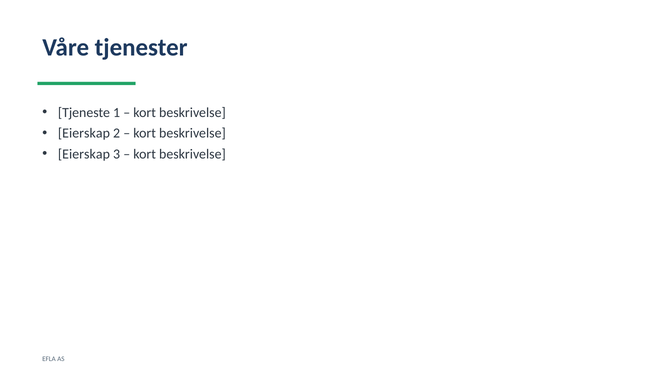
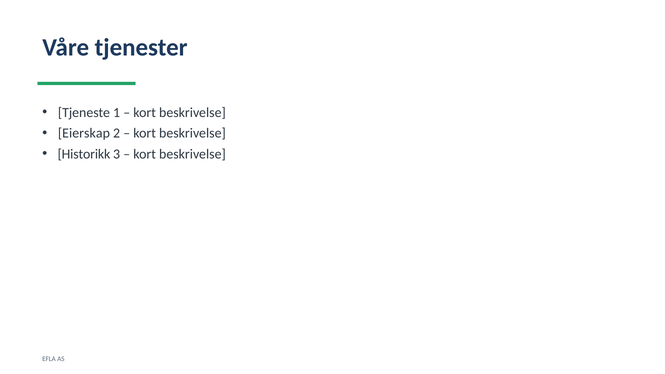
Eierskap: Eierskap -> Historikk (84, 154)
